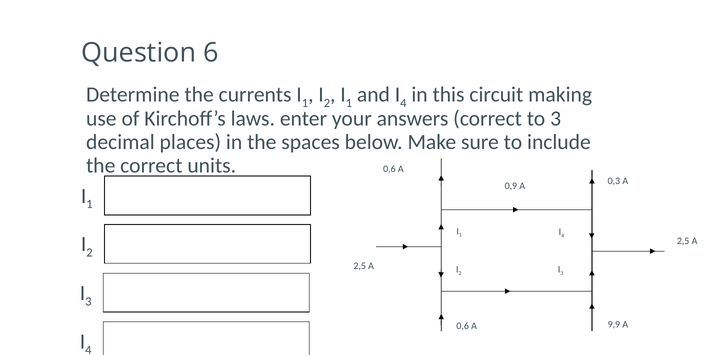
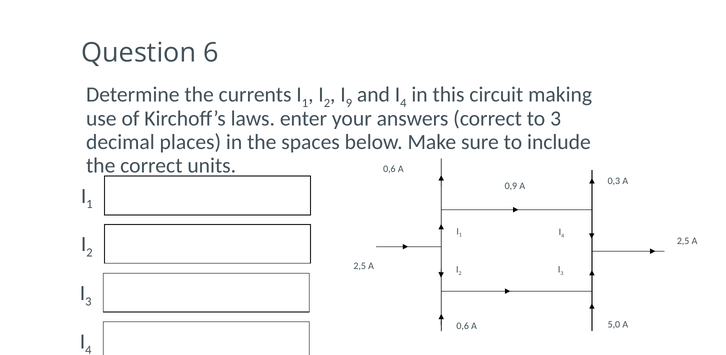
1: 1 -> 9 (349, 103)
9,9: 9,9 -> 5,0 (614, 324)
